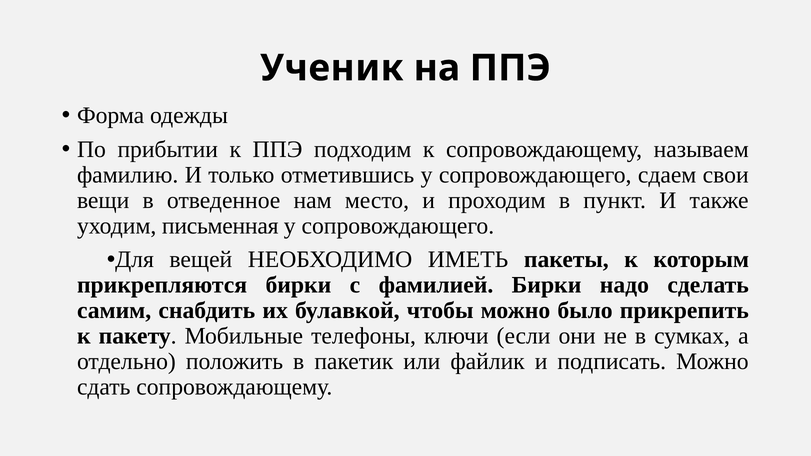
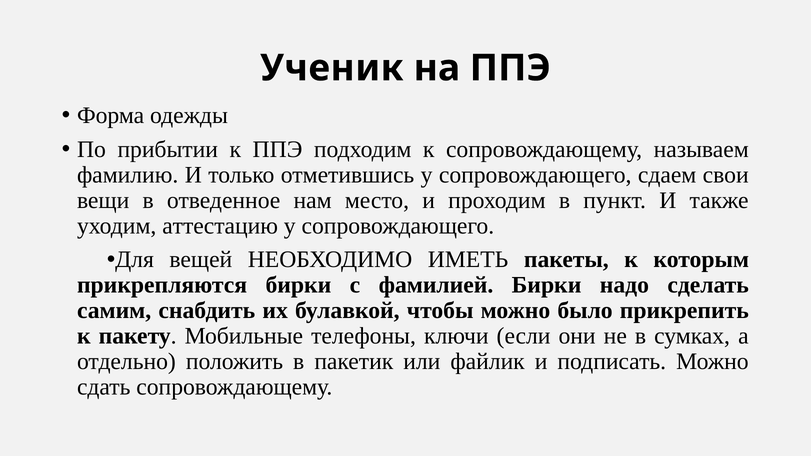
письменная: письменная -> аттестацию (220, 226)
